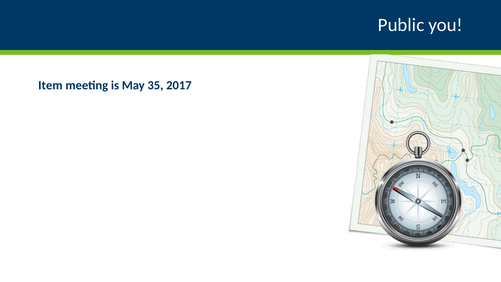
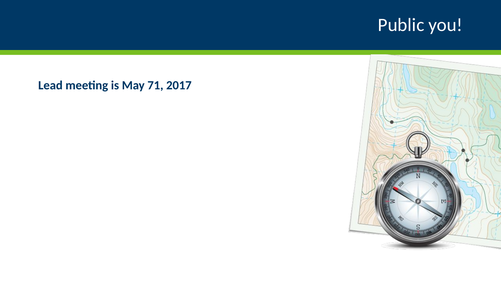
Item: Item -> Lead (50, 85)
35: 35 -> 71 (155, 85)
